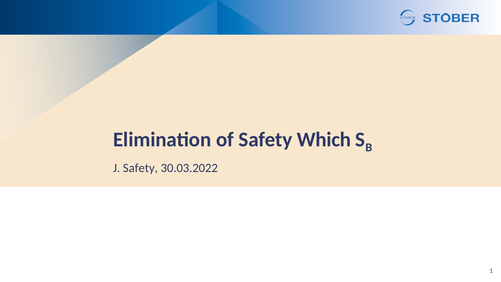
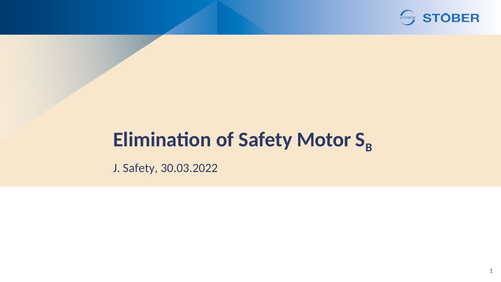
Which: Which -> Motor (324, 139)
